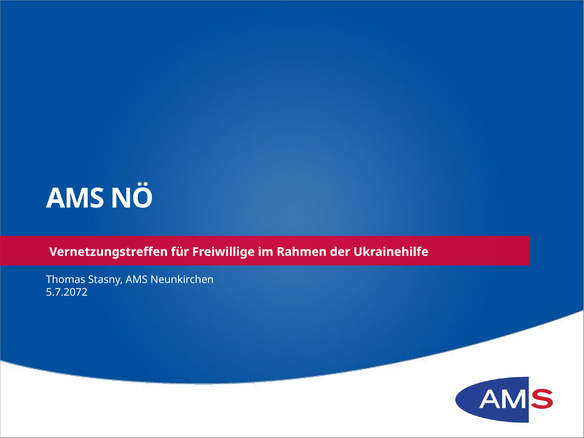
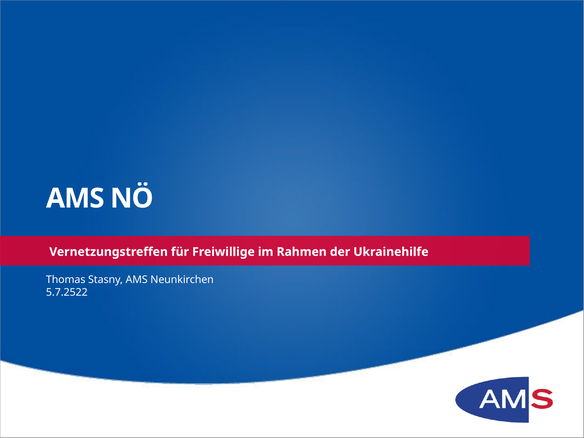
5.7.2072: 5.7.2072 -> 5.7.2522 (67, 292)
